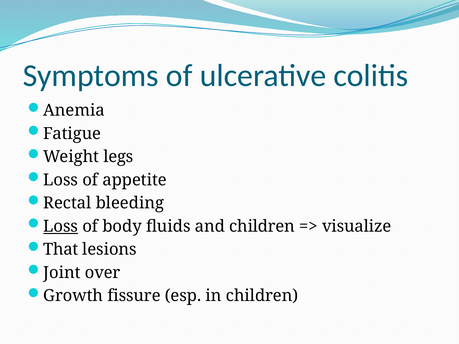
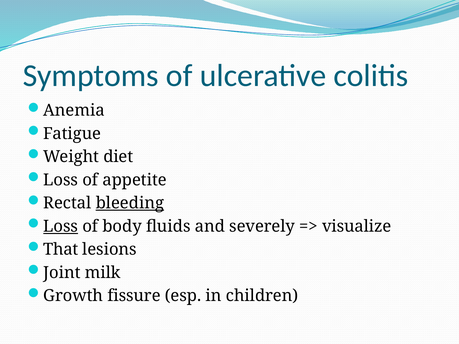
legs: legs -> diet (118, 157)
bleeding underline: none -> present (130, 203)
and children: children -> severely (262, 226)
over: over -> milk (103, 273)
